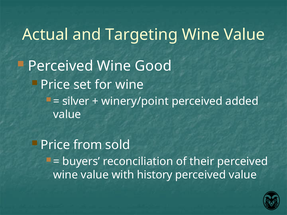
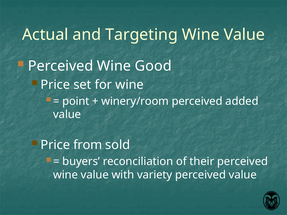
silver: silver -> point (76, 101)
winery/point: winery/point -> winery/room (135, 101)
history: history -> variety (155, 175)
